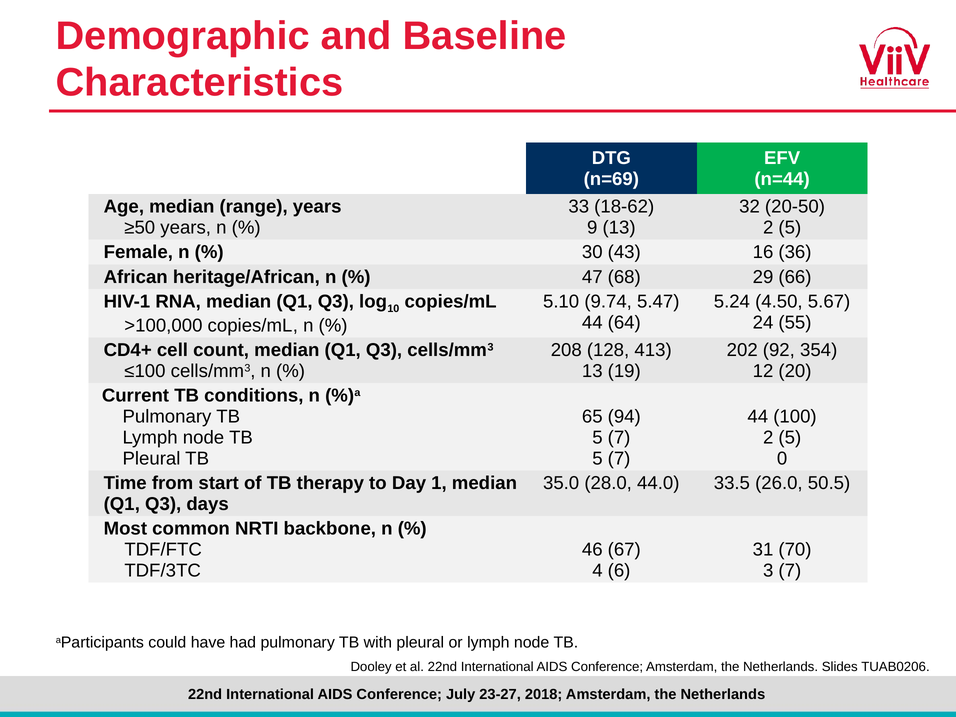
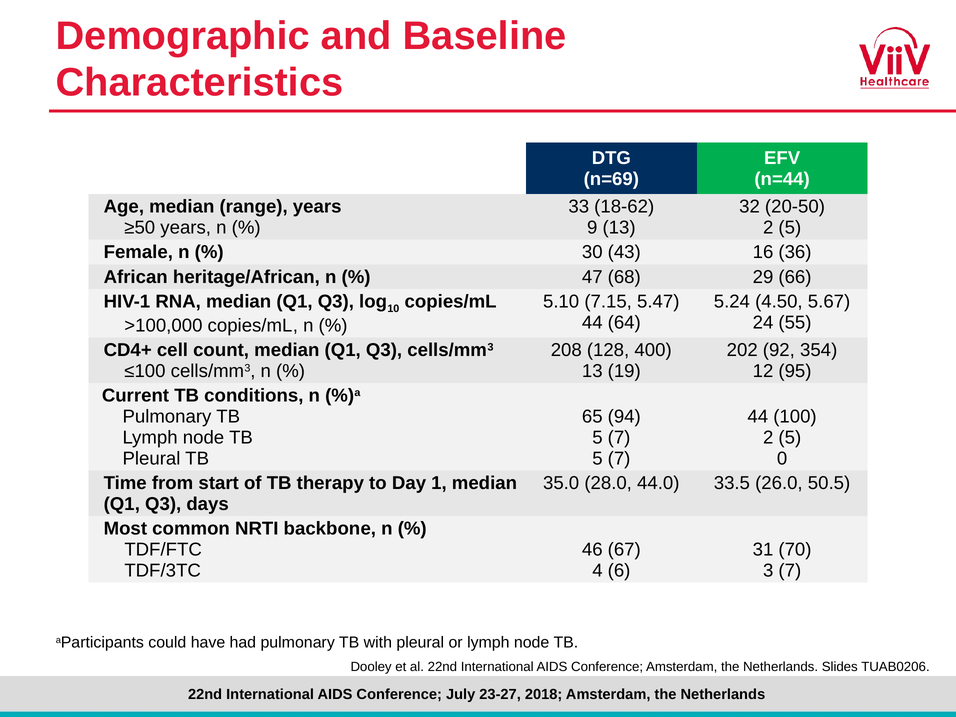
9.74: 9.74 -> 7.15 (608, 302)
413: 413 -> 400 (653, 350)
20: 20 -> 95 (795, 371)
